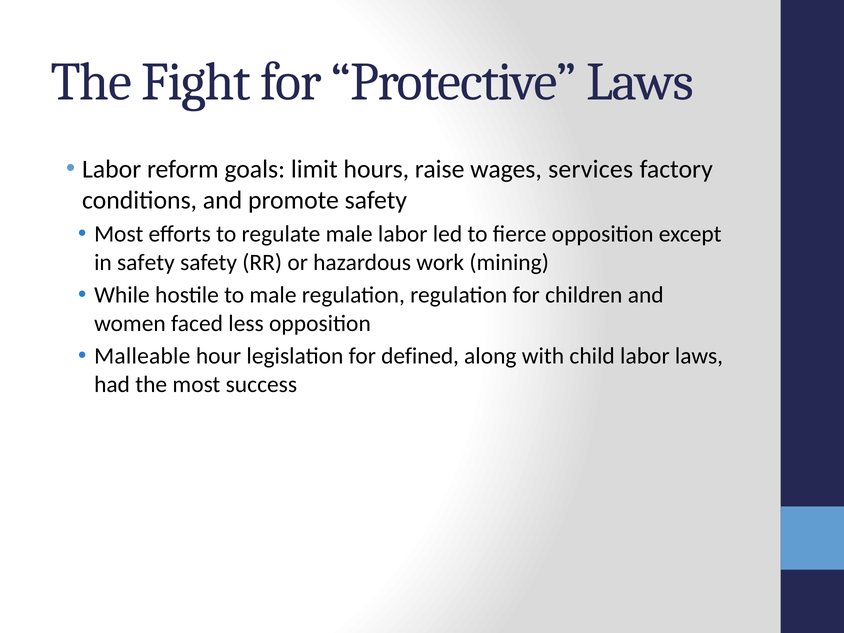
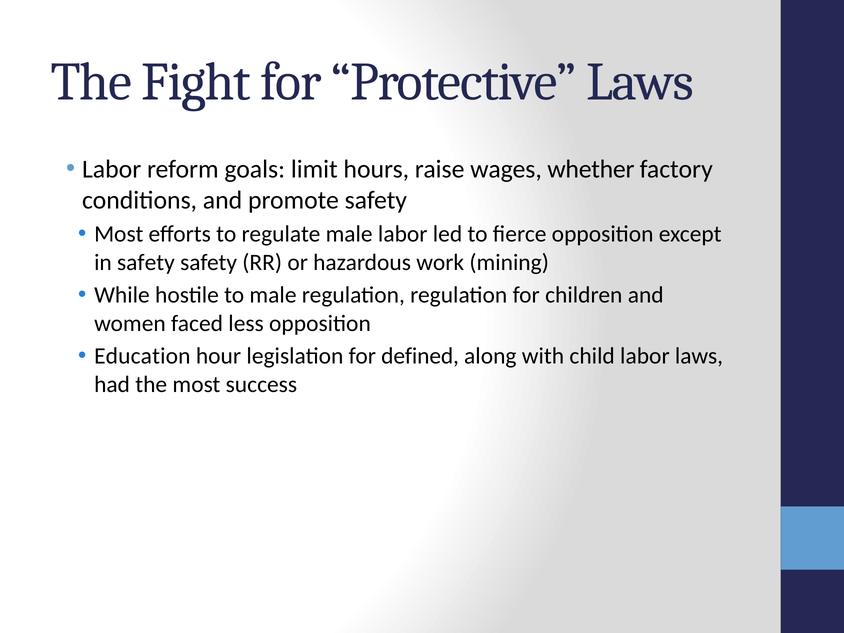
services: services -> whether (591, 169)
Malleable: Malleable -> Education (142, 356)
